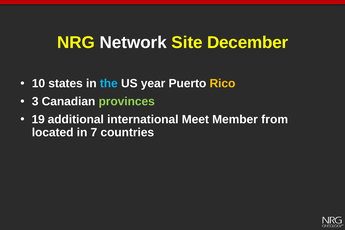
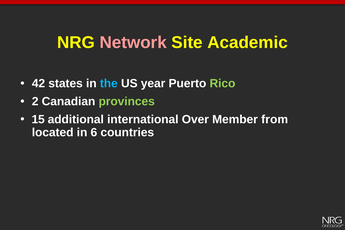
Network colour: white -> pink (133, 43)
December: December -> Academic (248, 43)
10: 10 -> 42 (38, 84)
Rico colour: yellow -> light green (222, 84)
3: 3 -> 2 (35, 102)
19: 19 -> 15 (38, 120)
Meet: Meet -> Over (195, 120)
7: 7 -> 6 (94, 132)
